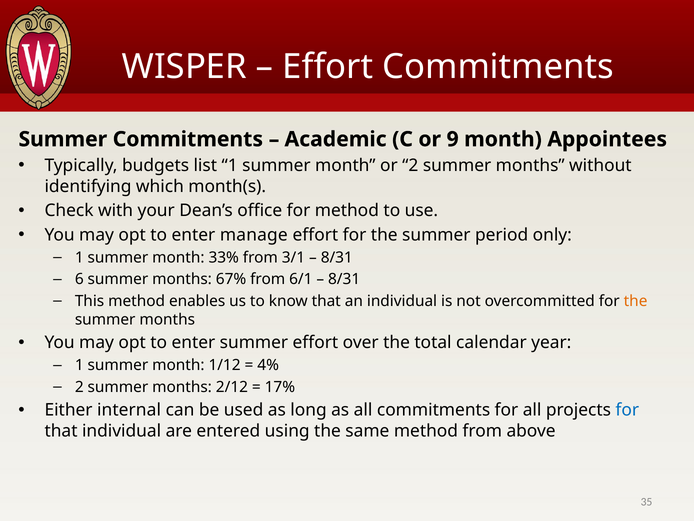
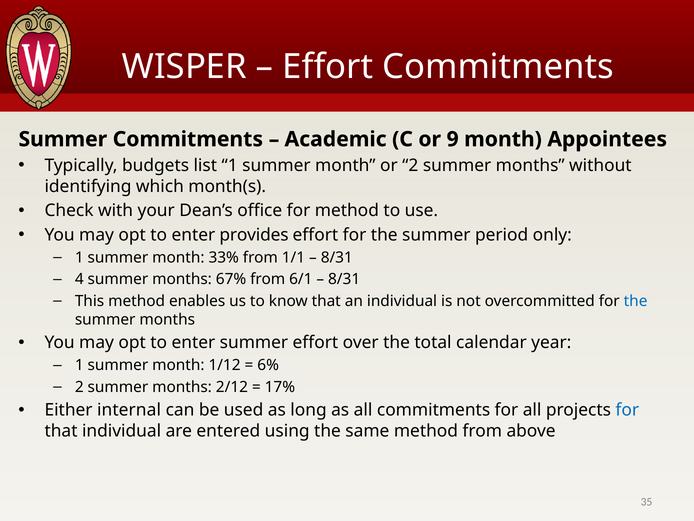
manage: manage -> provides (254, 235)
3/1: 3/1 -> 1/1 (293, 257)
6: 6 -> 4 (79, 279)
the colour: orange -> blue (636, 301)
4%: 4% -> 6% (268, 365)
